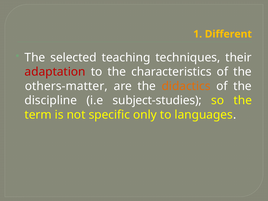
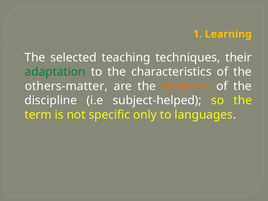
Different: Different -> Learning (228, 34)
adaptation colour: red -> green (55, 72)
subject-studies: subject-studies -> subject-helped (157, 100)
